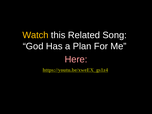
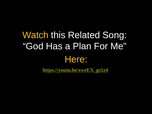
Here colour: pink -> yellow (76, 59)
